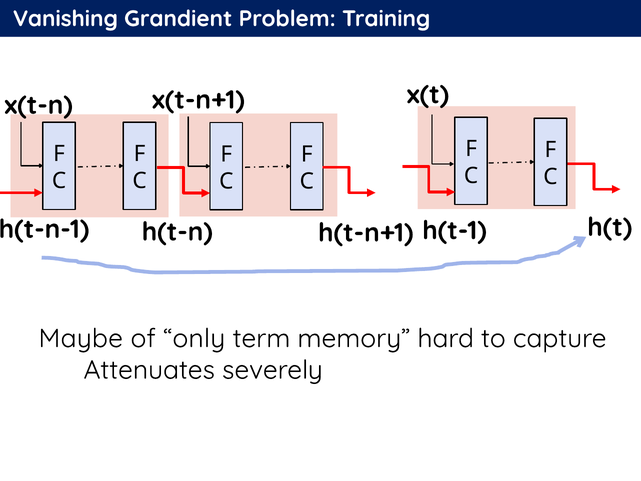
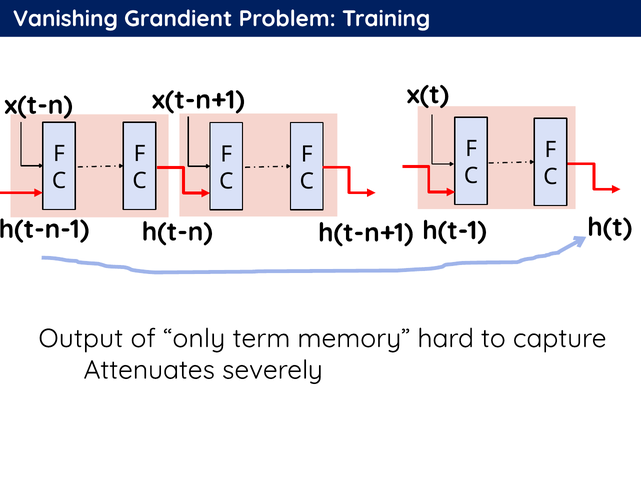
Maybe: Maybe -> Output (81, 338)
